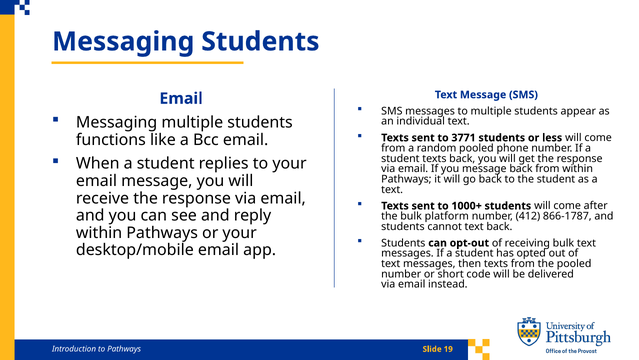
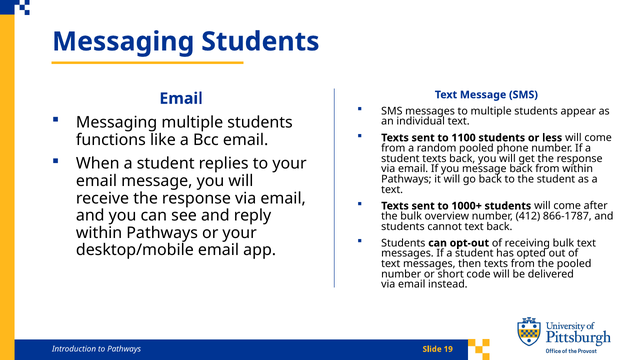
3771: 3771 -> 1100 (464, 138)
platform: platform -> overview (447, 216)
